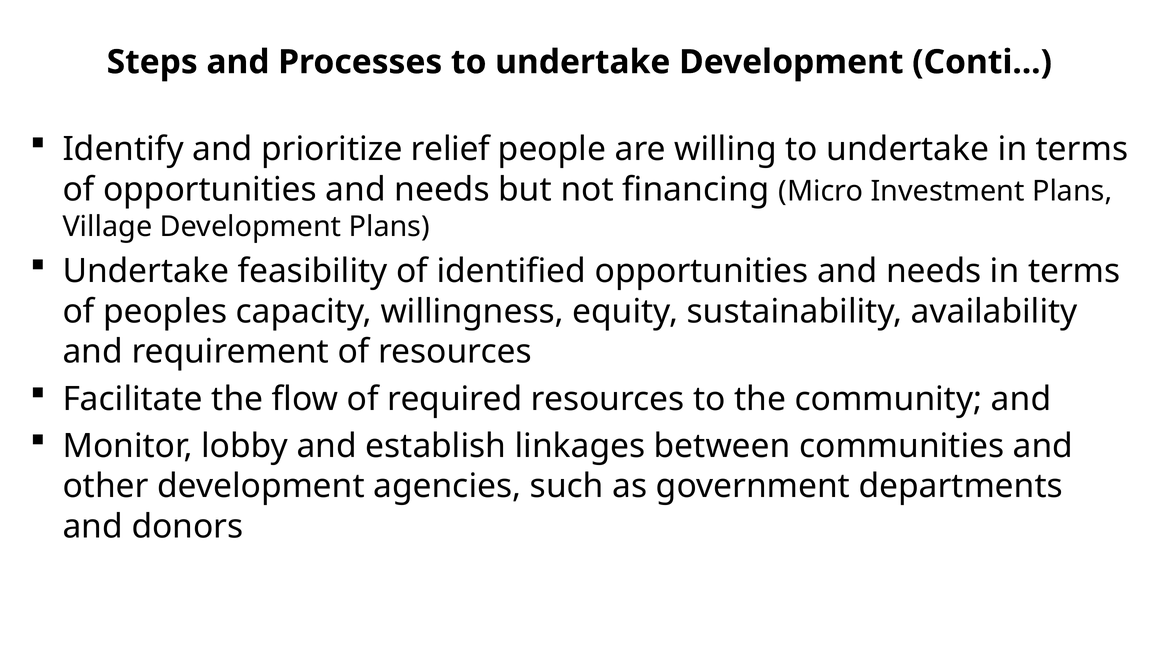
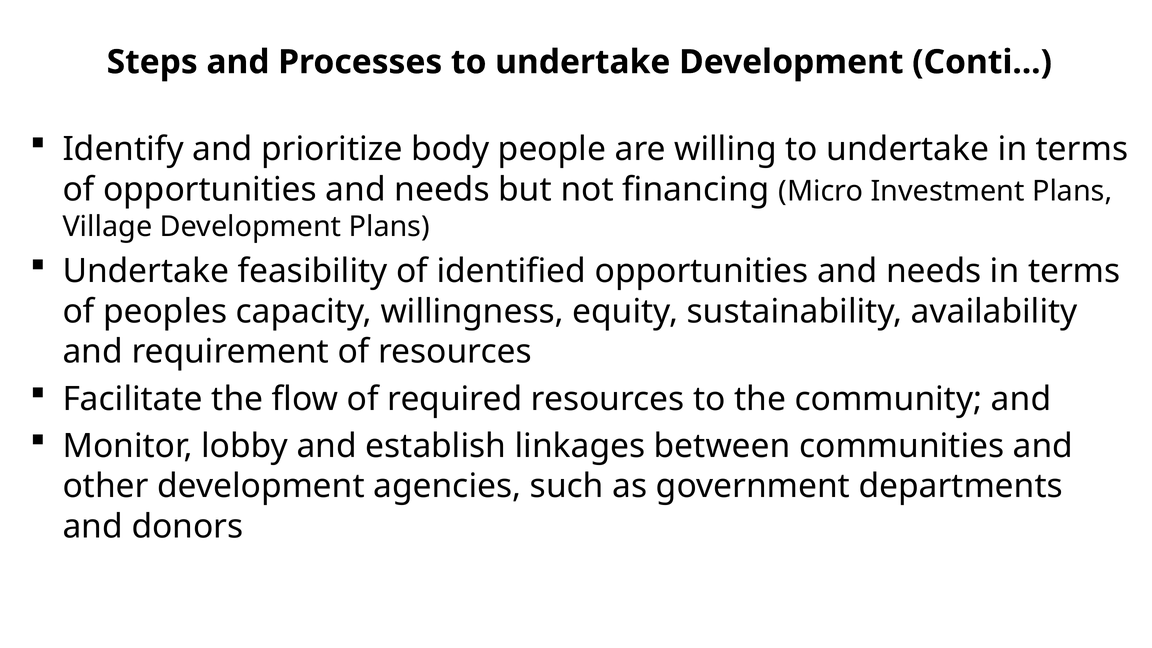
relief: relief -> body (450, 149)
